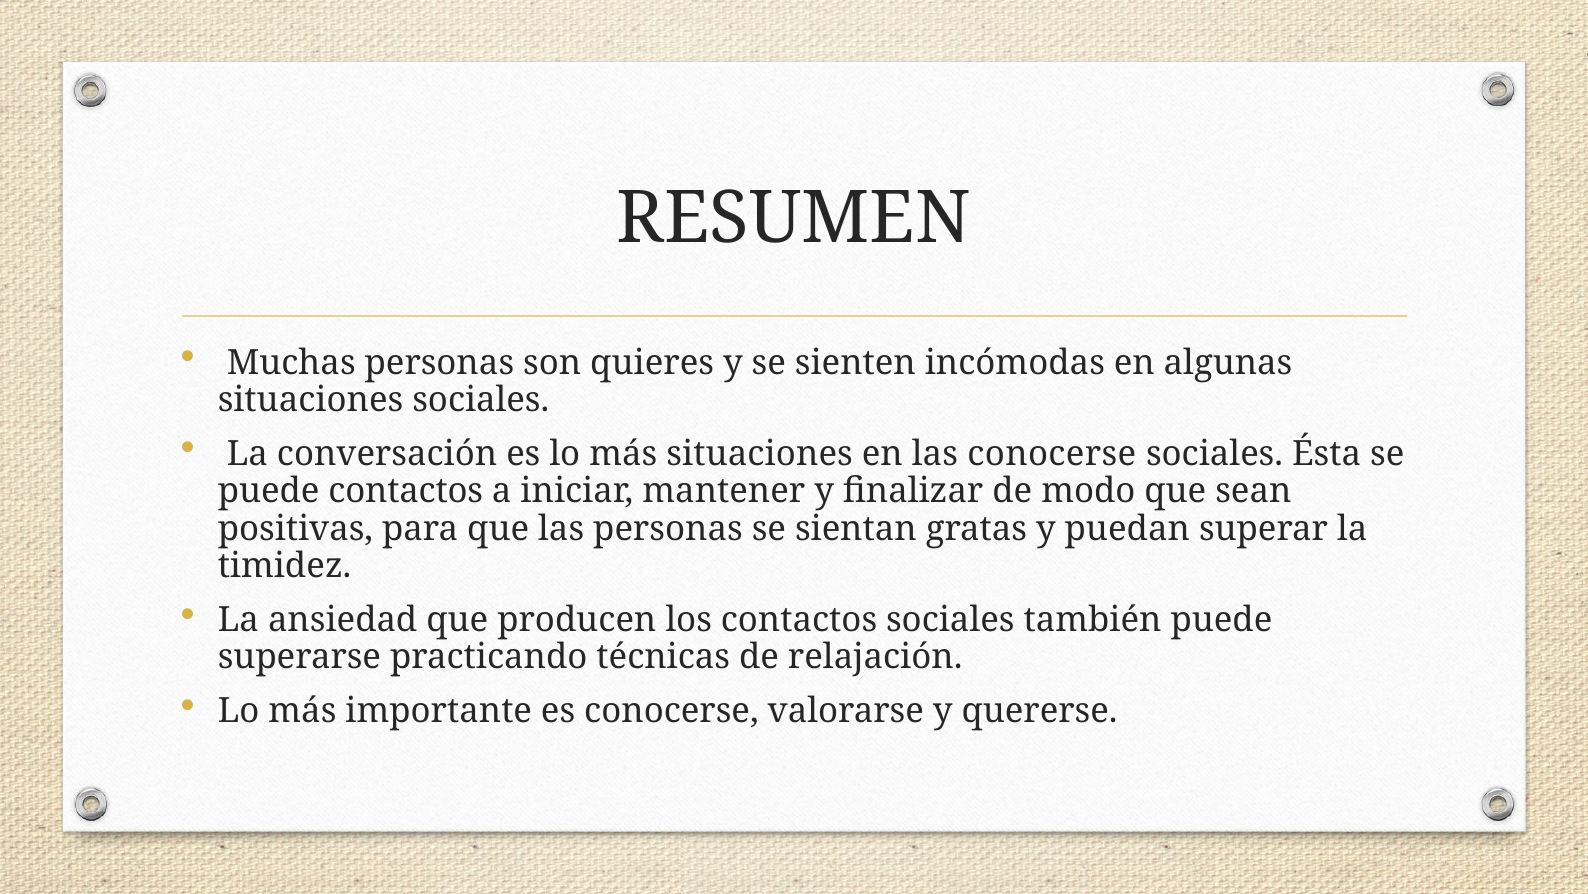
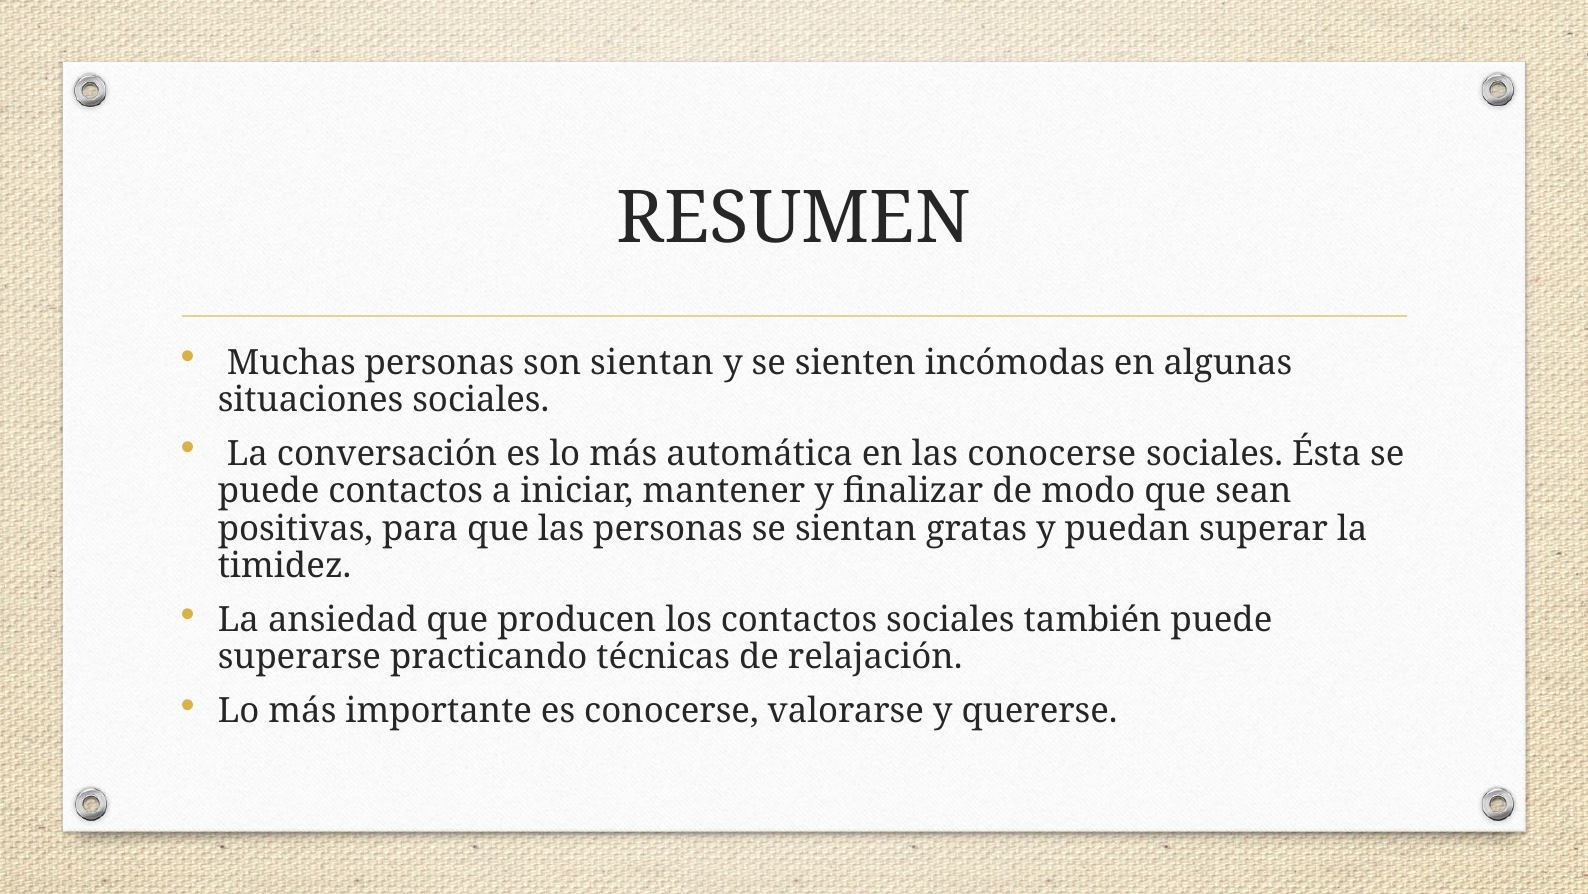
son quieres: quieres -> sientan (652, 362)
más situaciones: situaciones -> automática (760, 453)
